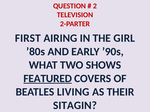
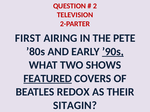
GIRL: GIRL -> PETE (124, 38)
’90s underline: none -> present (113, 52)
LIVING: LIVING -> REDOX (73, 92)
